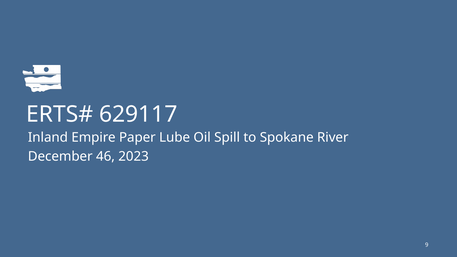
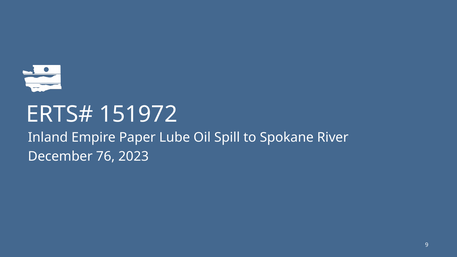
629117: 629117 -> 151972 (138, 114)
46: 46 -> 76 (105, 156)
